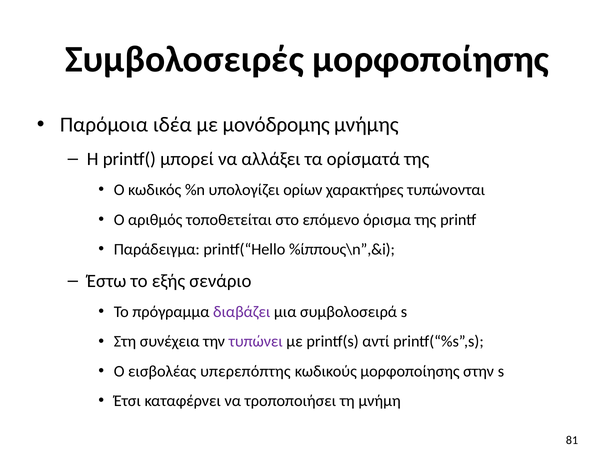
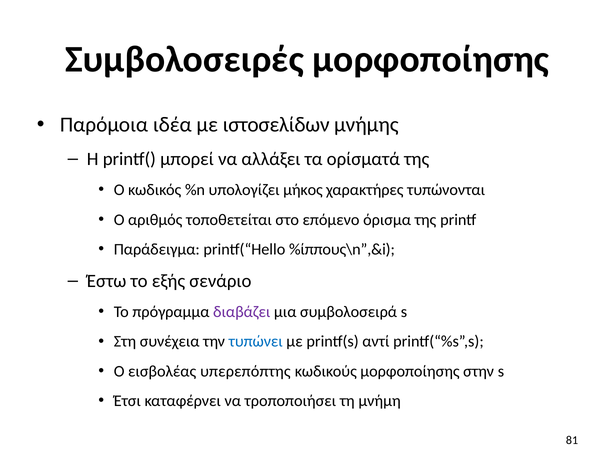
μονόδρομης: μονόδρομης -> ιστοσελίδων (276, 125)
ορίων: ορίων -> μήκος (303, 190)
τυπώνει colour: purple -> blue (256, 342)
